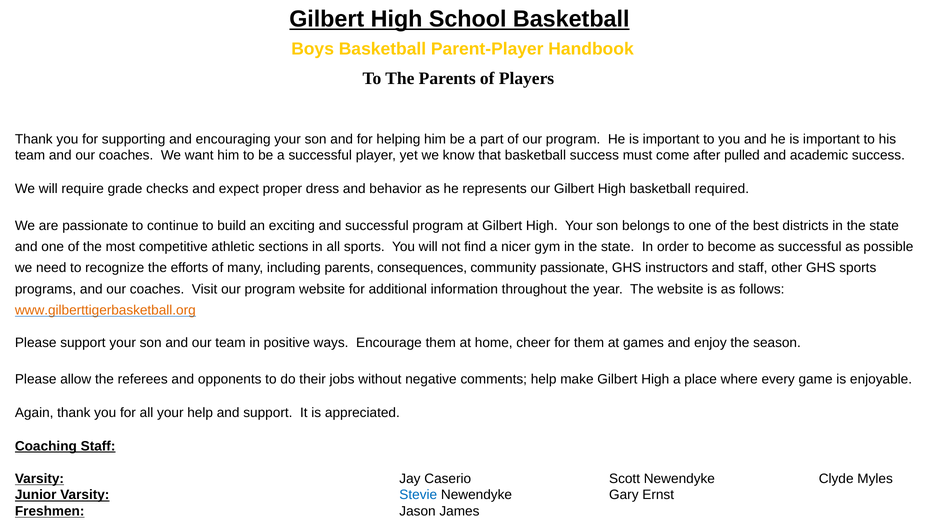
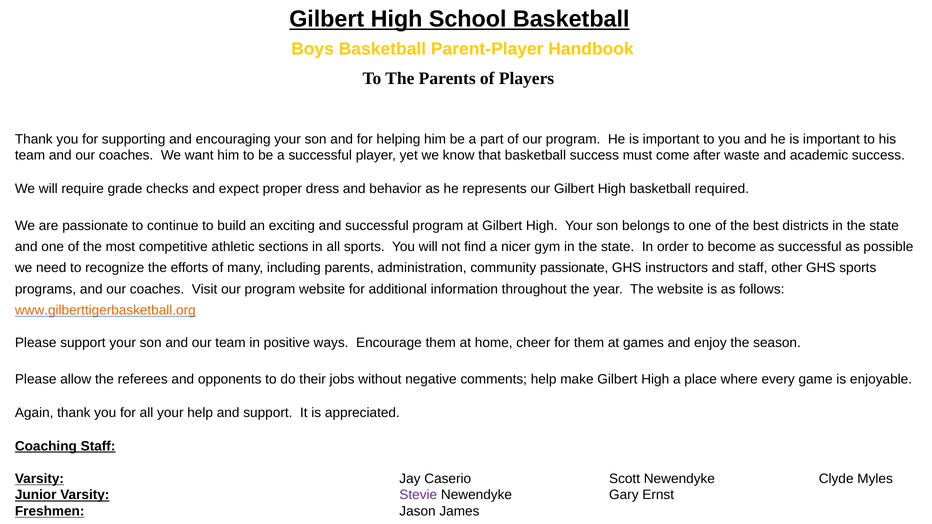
pulled: pulled -> waste (742, 156)
consequences: consequences -> administration (422, 268)
Stevie colour: blue -> purple (418, 495)
